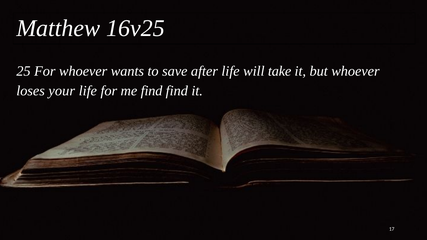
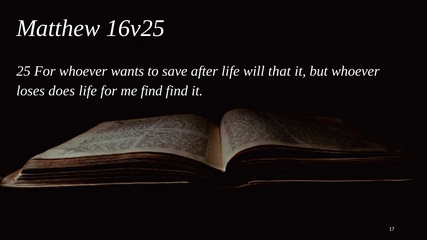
take: take -> that (279, 71)
your: your -> does (62, 91)
